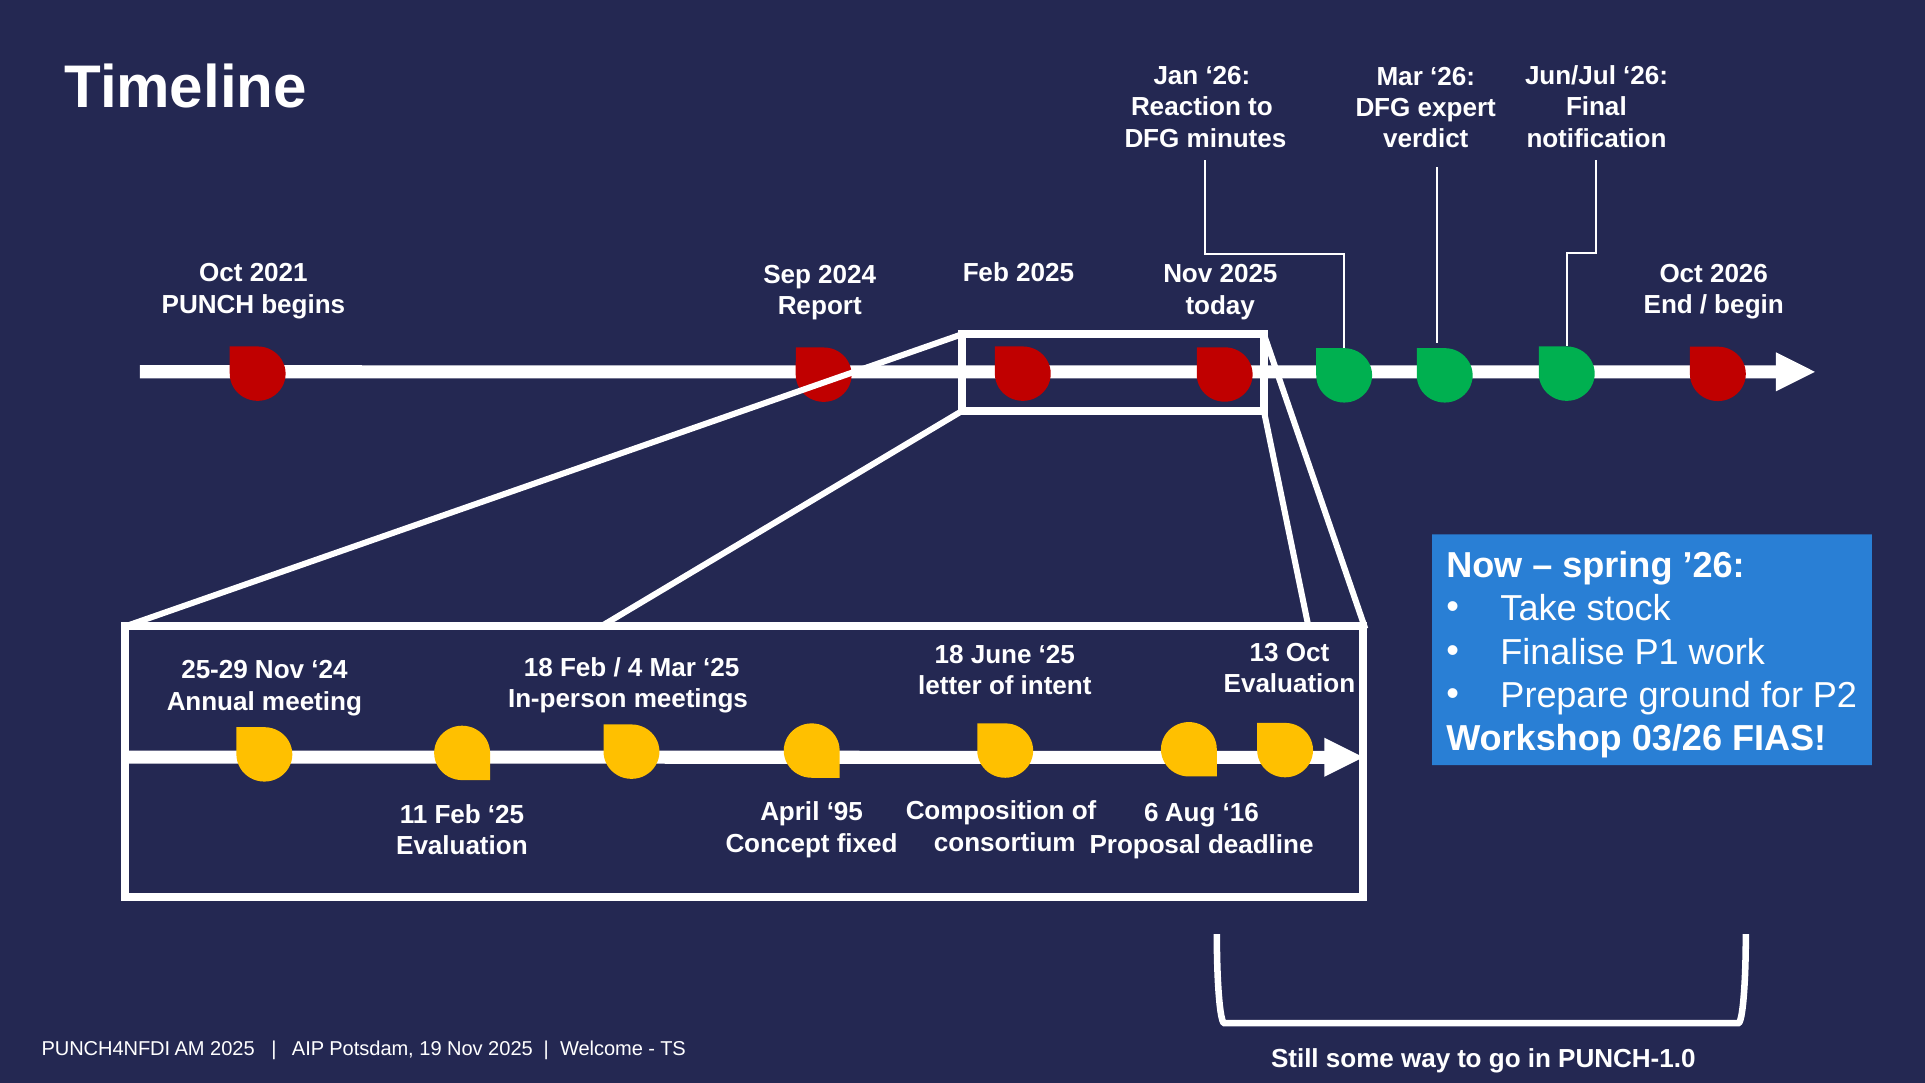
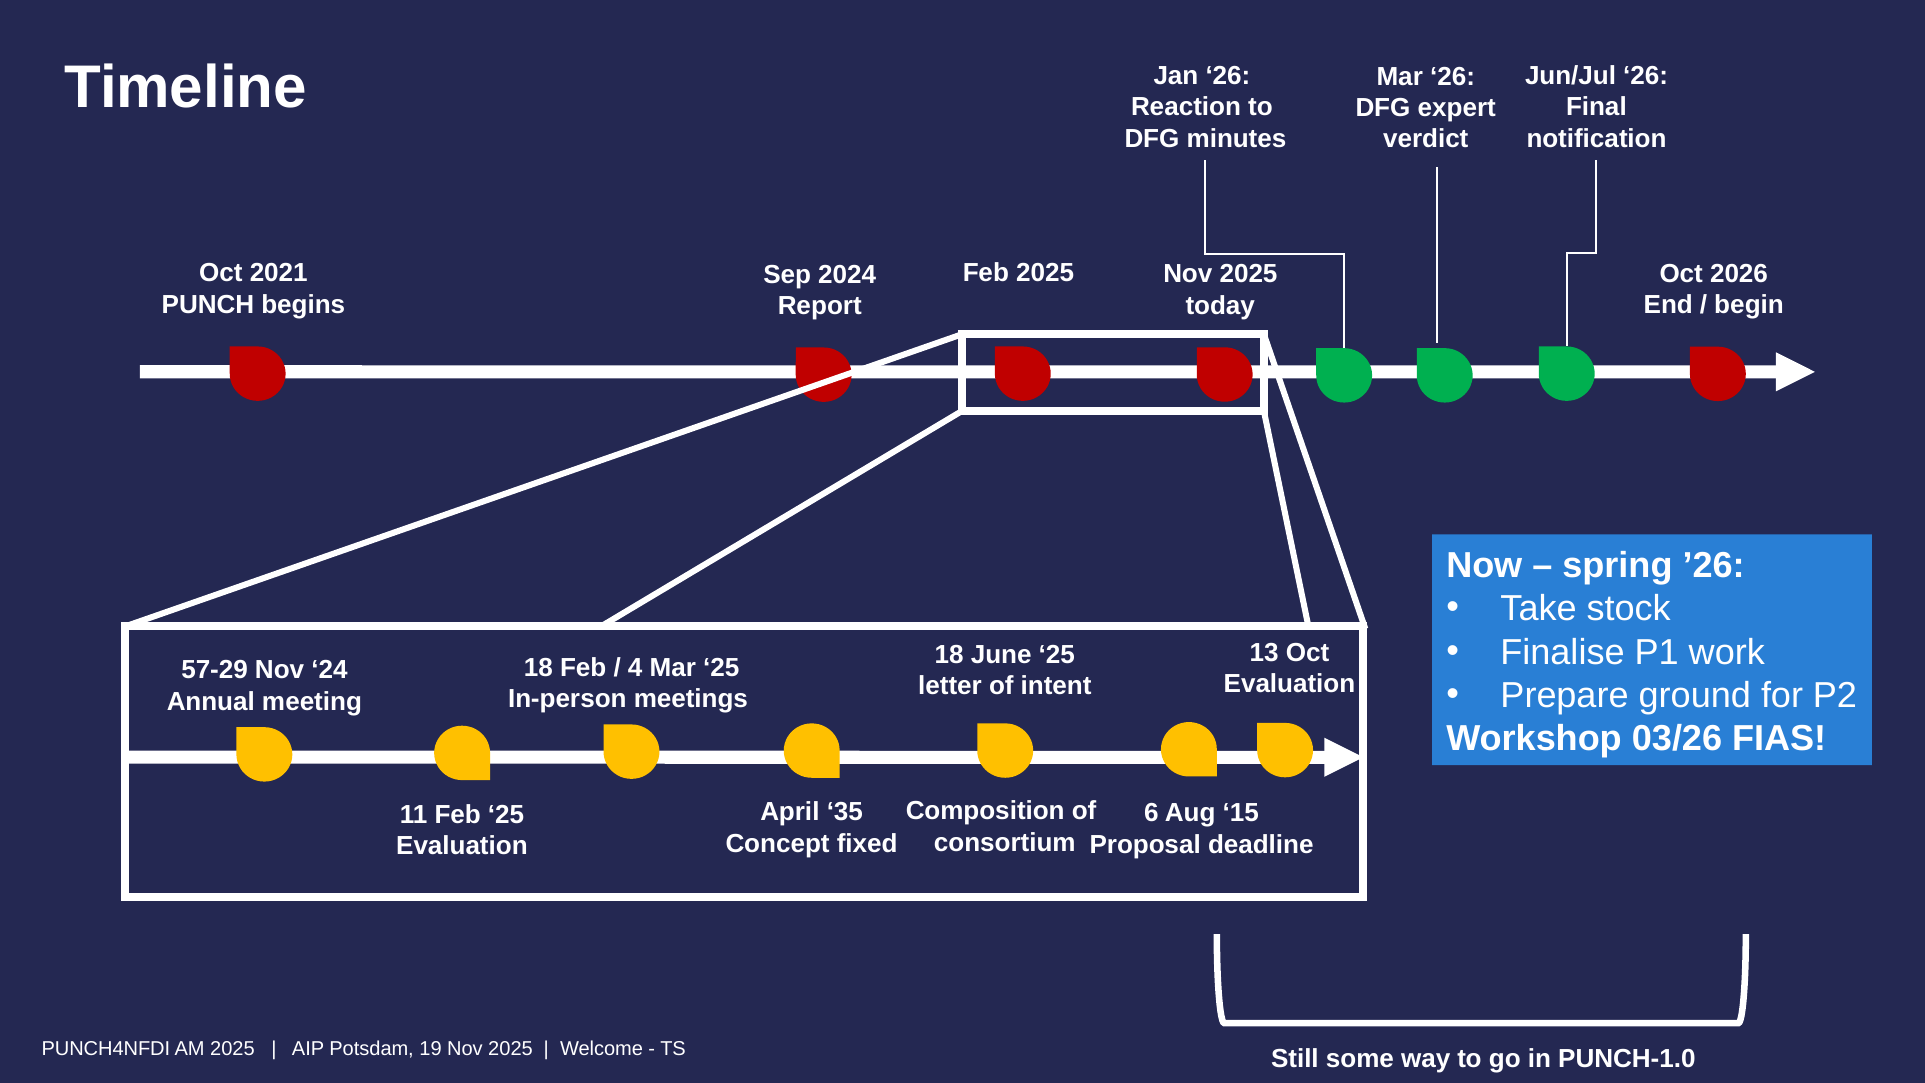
25-29: 25-29 -> 57-29 (215, 670)
95: 95 -> 35 (845, 812)
16: 16 -> 15 (1241, 813)
